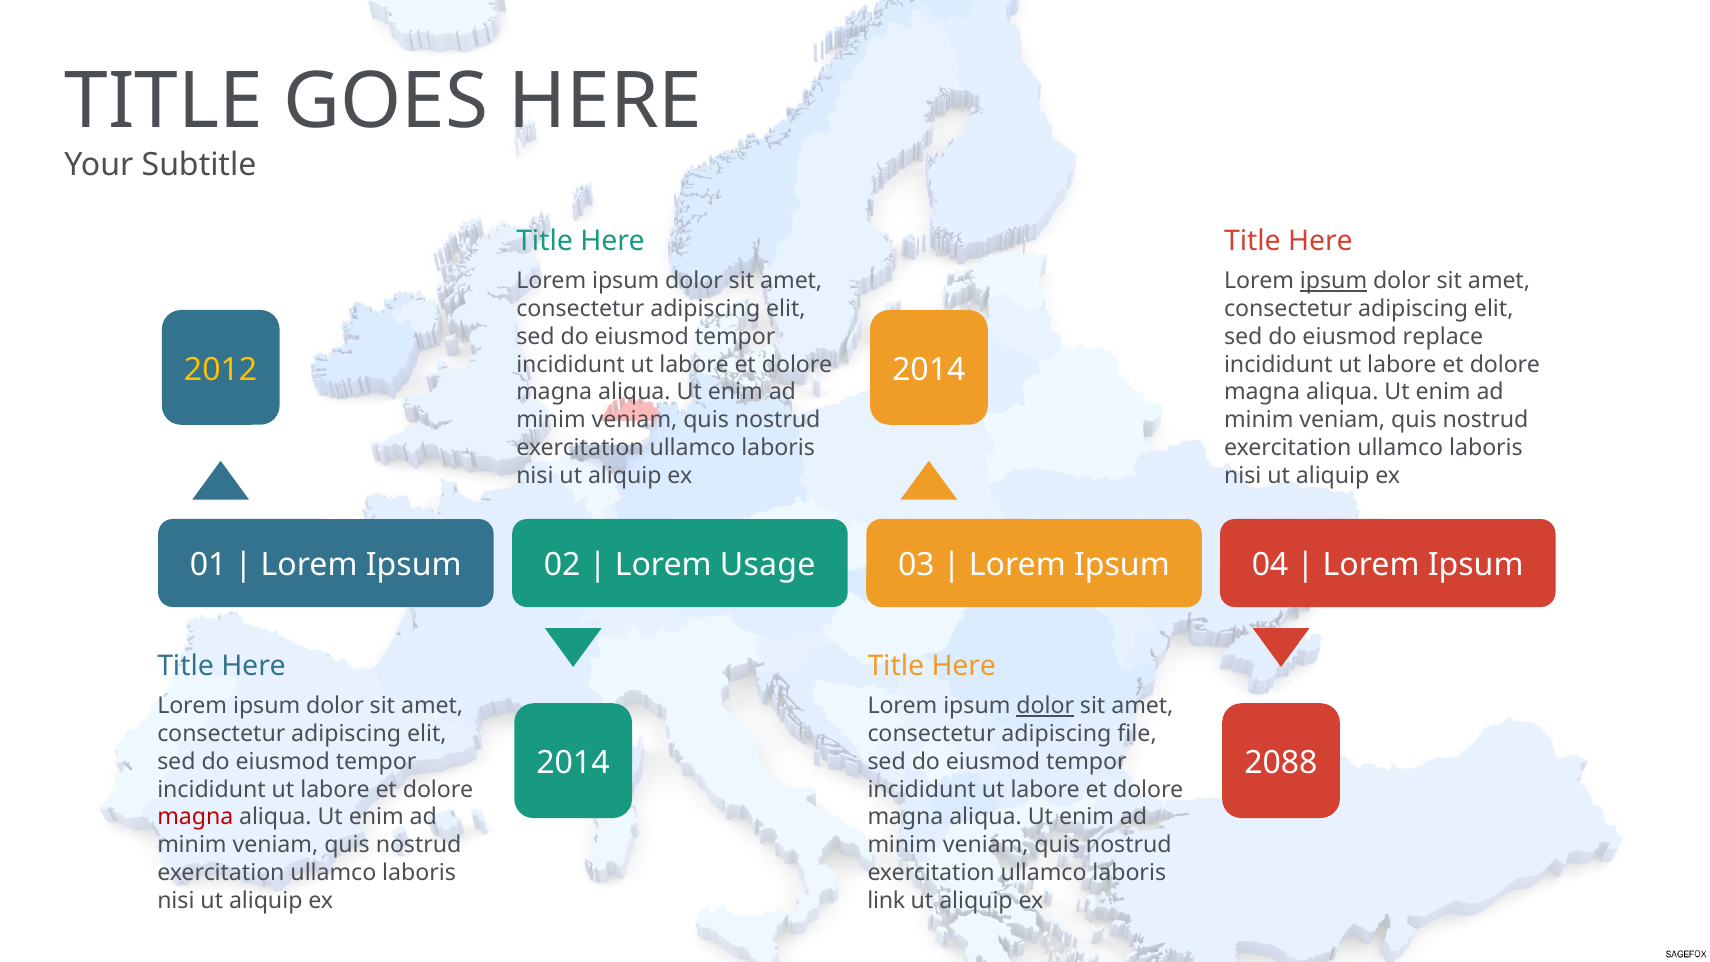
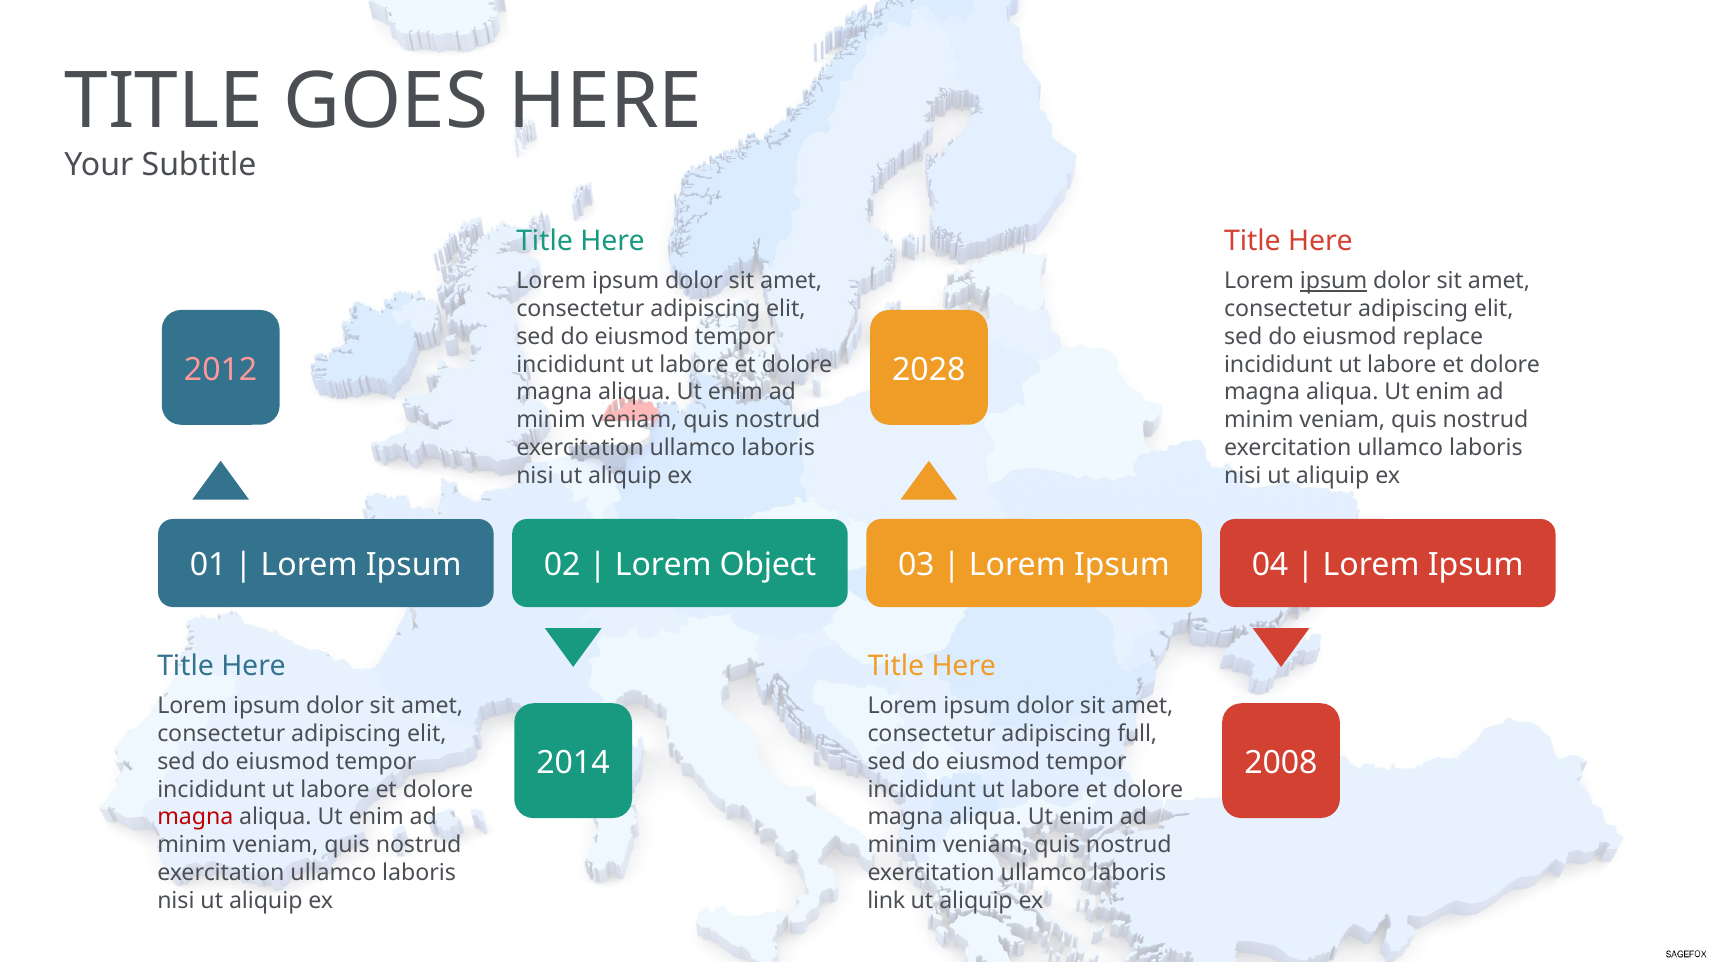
2012 colour: yellow -> pink (221, 370)
2014: 2014 -> 2028 (929, 370)
Usage: Usage -> Object (768, 565)
dolor underline: present -> none (1045, 706)
file: file -> full (1137, 734)
2088: 2088 -> 2008 (1281, 763)
